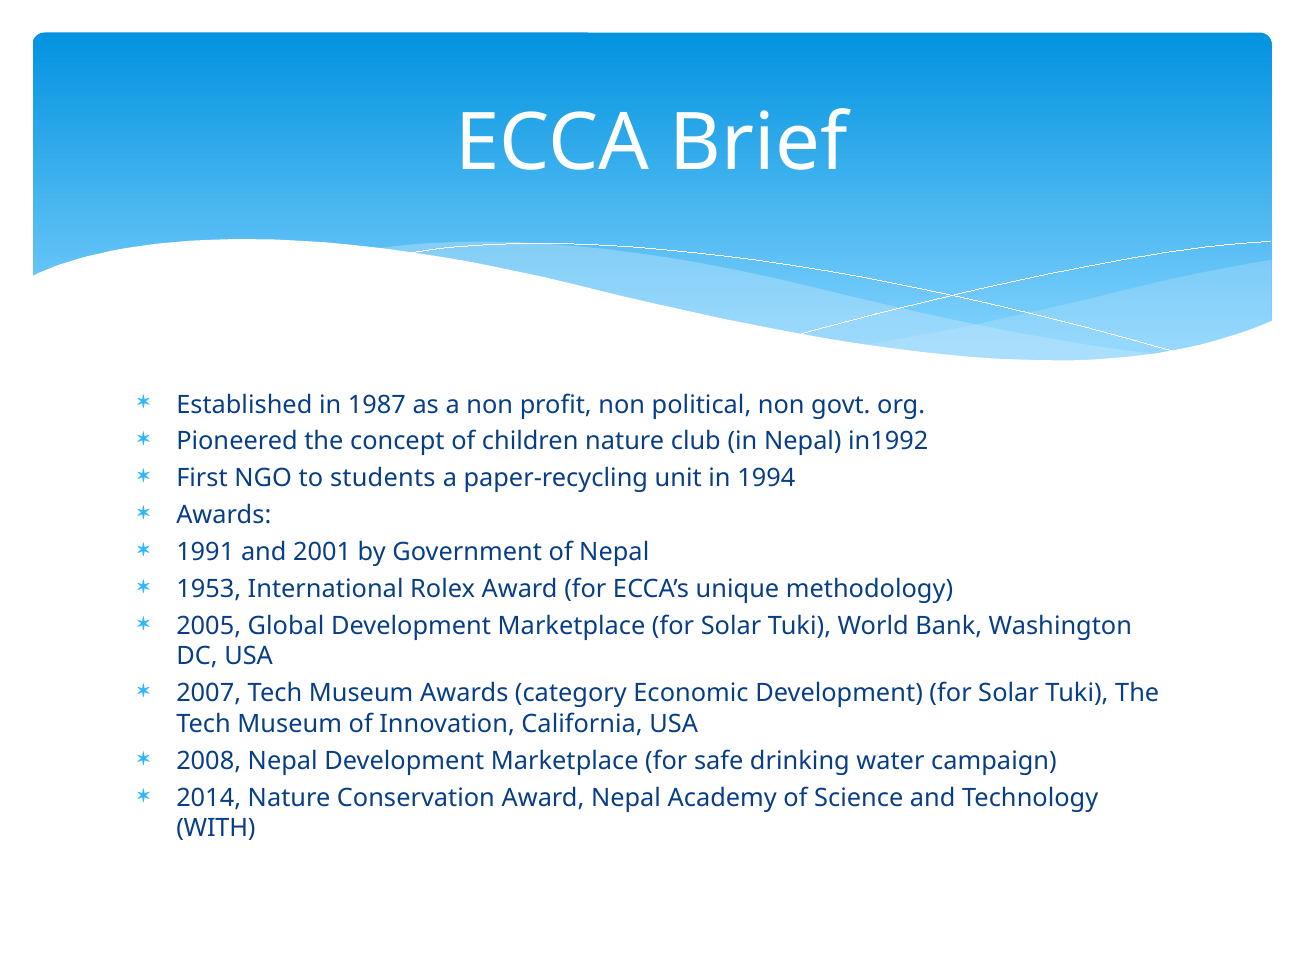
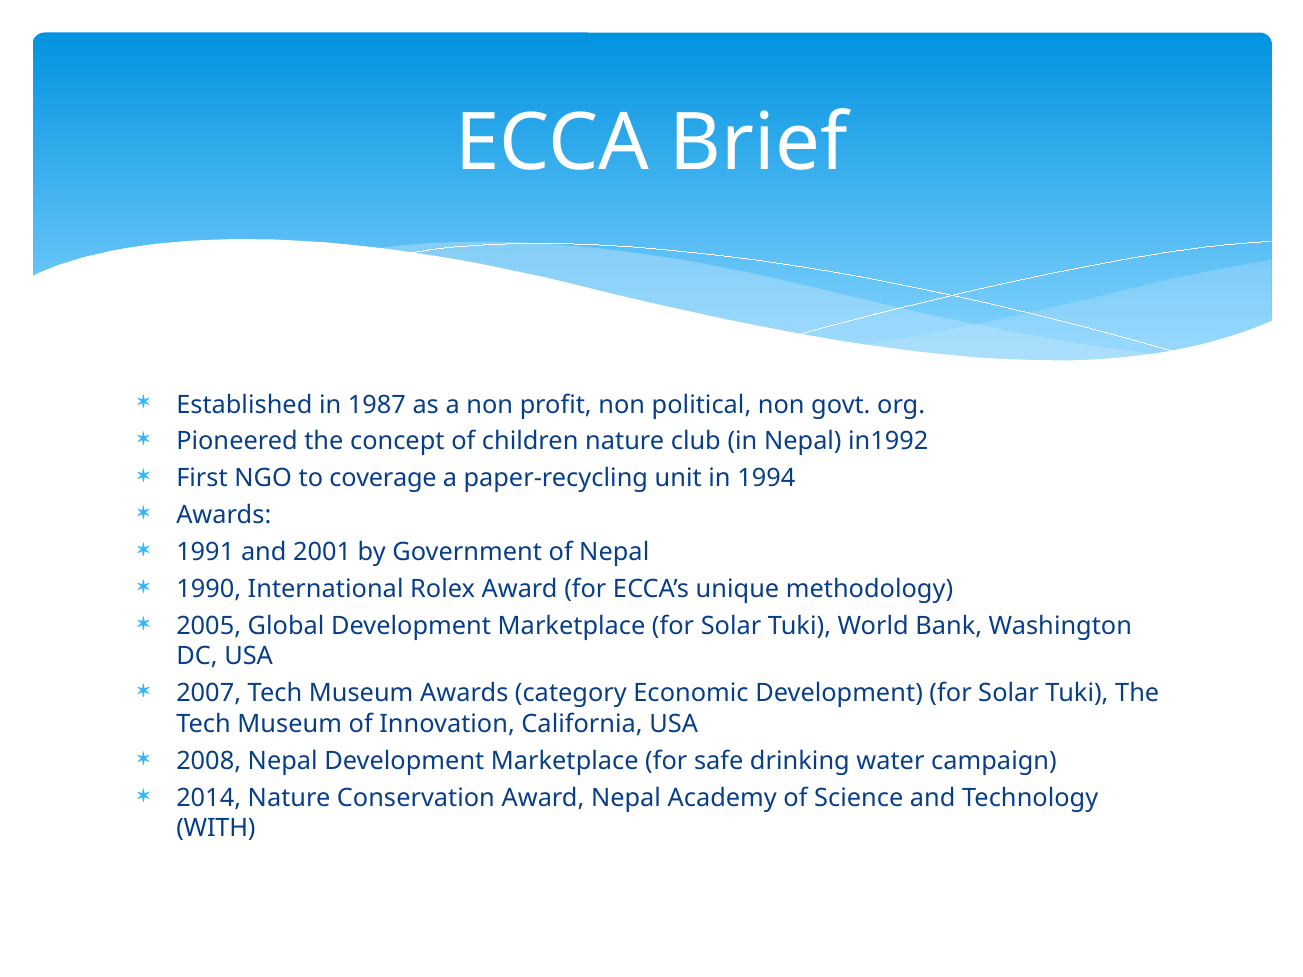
students: students -> coverage (383, 479)
1953: 1953 -> 1990 (209, 589)
